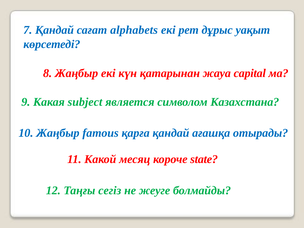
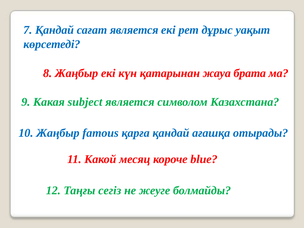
сағат alphabets: alphabets -> является (134, 30)
capital: capital -> брата (250, 73)
state: state -> blue (204, 159)
